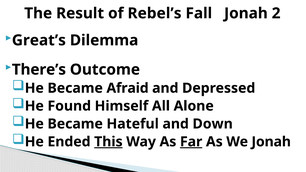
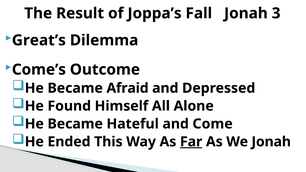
Rebel’s: Rebel’s -> Joppa’s (155, 13)
2: 2 -> 3 (276, 13)
There’s: There’s -> Come’s (39, 70)
Down: Down -> Come (213, 124)
This underline: present -> none (108, 142)
